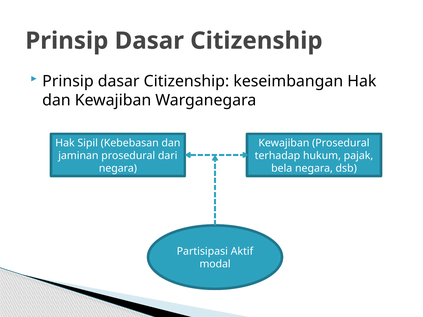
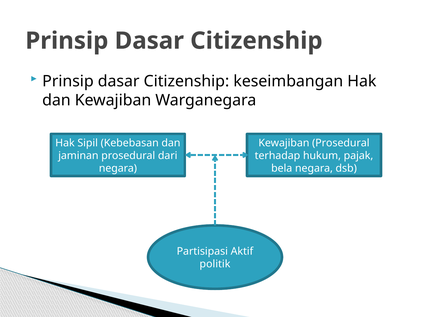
modal: modal -> politik (215, 264)
